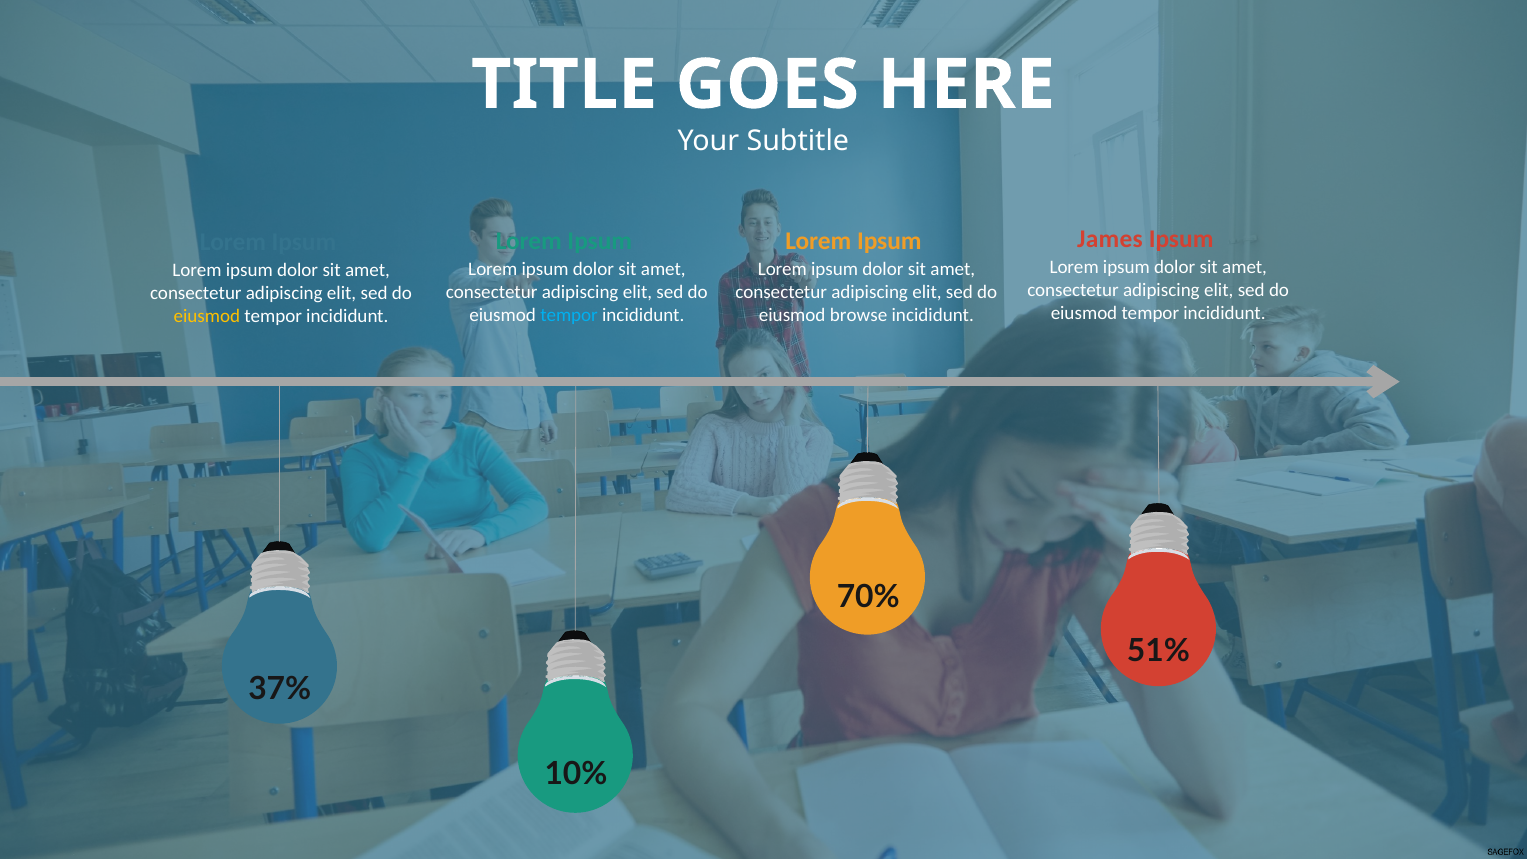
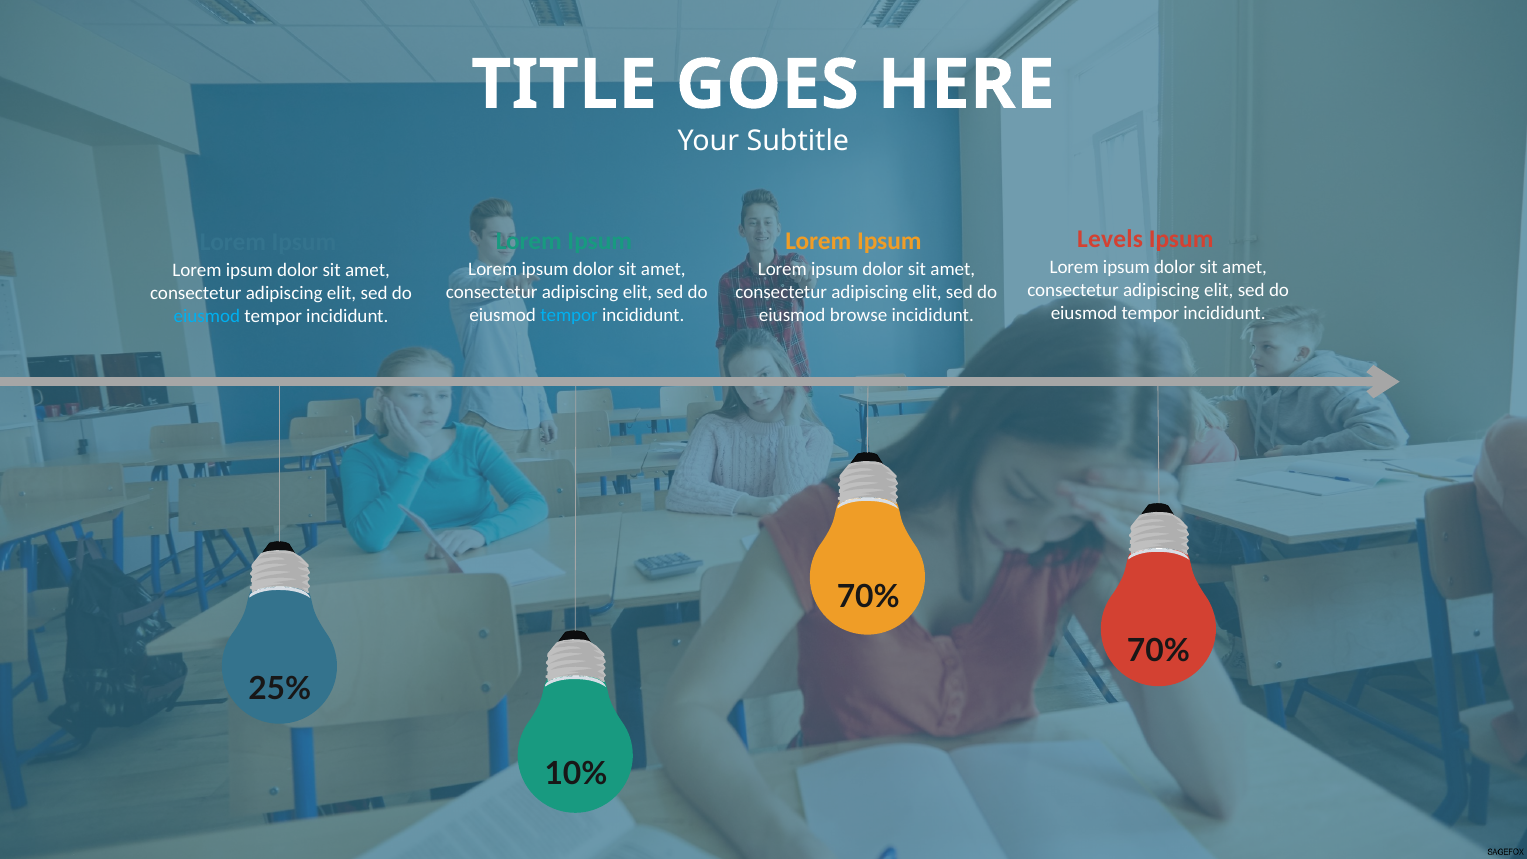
James: James -> Levels (1110, 239)
eiusmod colour: yellow -> light blue (207, 316)
51%: 51% -> 70% (1158, 651)
37%: 37% -> 25% (280, 689)
